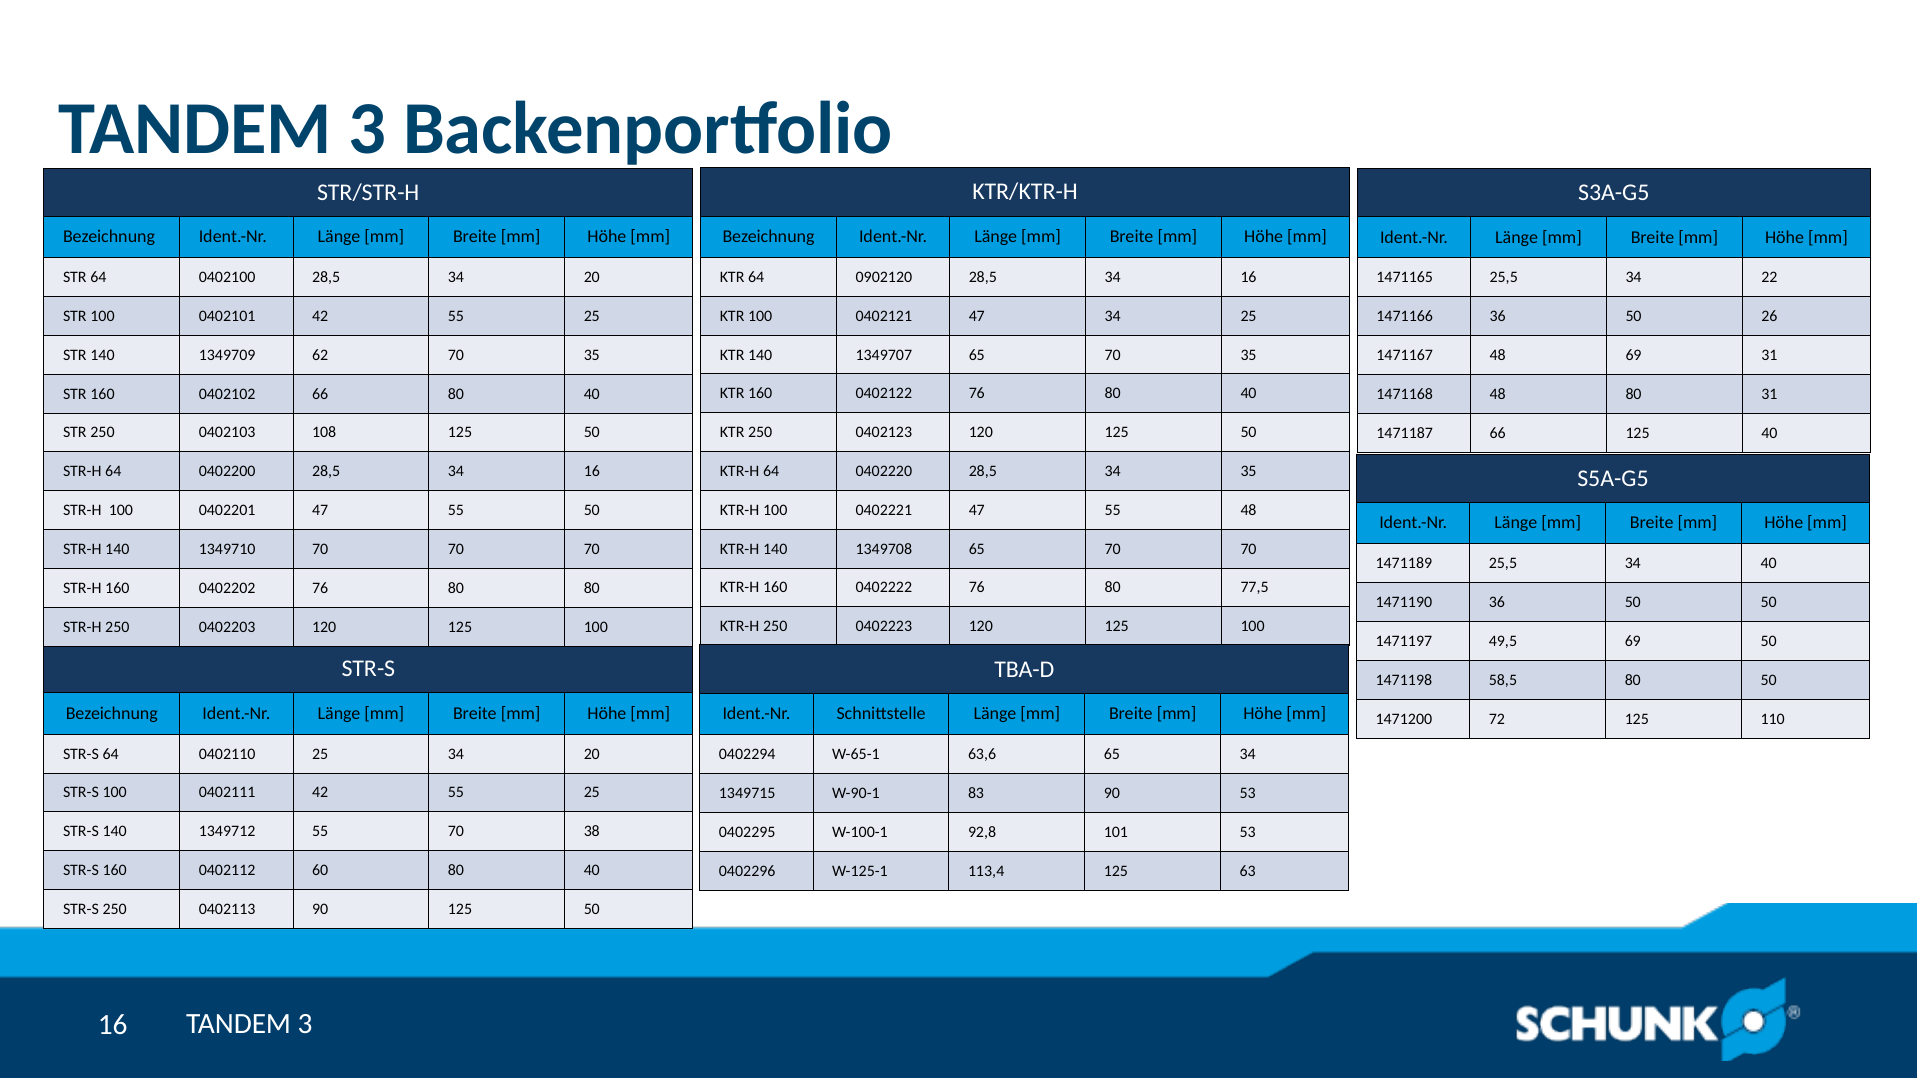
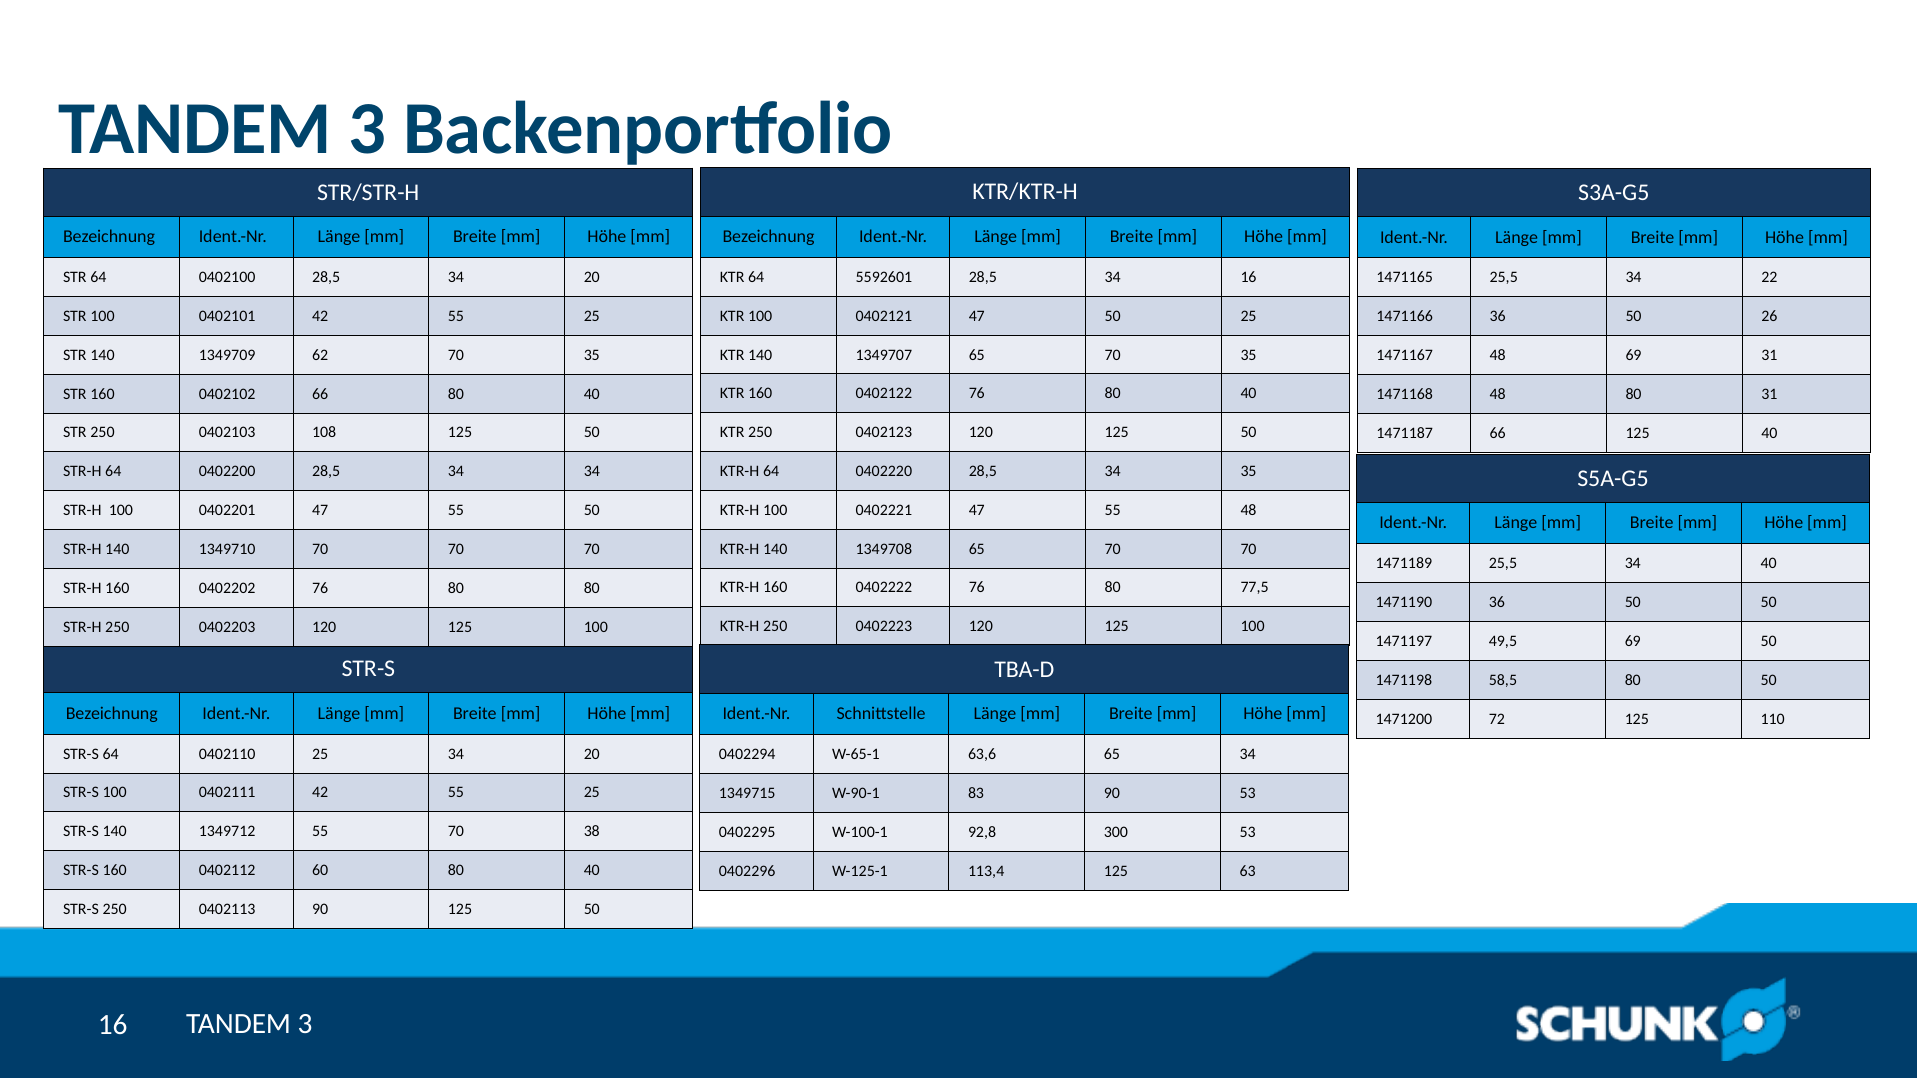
0902120: 0902120 -> 5592601 (884, 277)
47 34: 34 -> 50 (1113, 316)
0402200 28,5 34 16: 16 -> 34 (592, 472)
101: 101 -> 300 (1116, 832)
